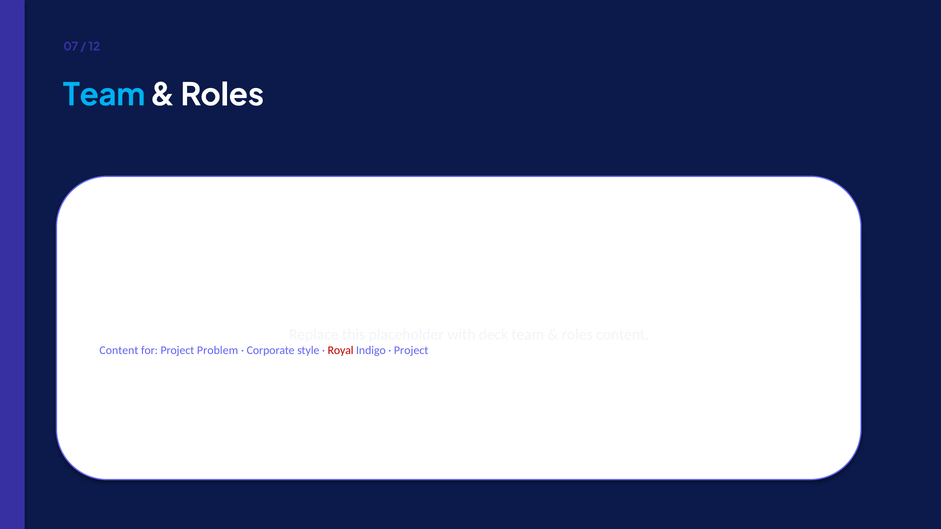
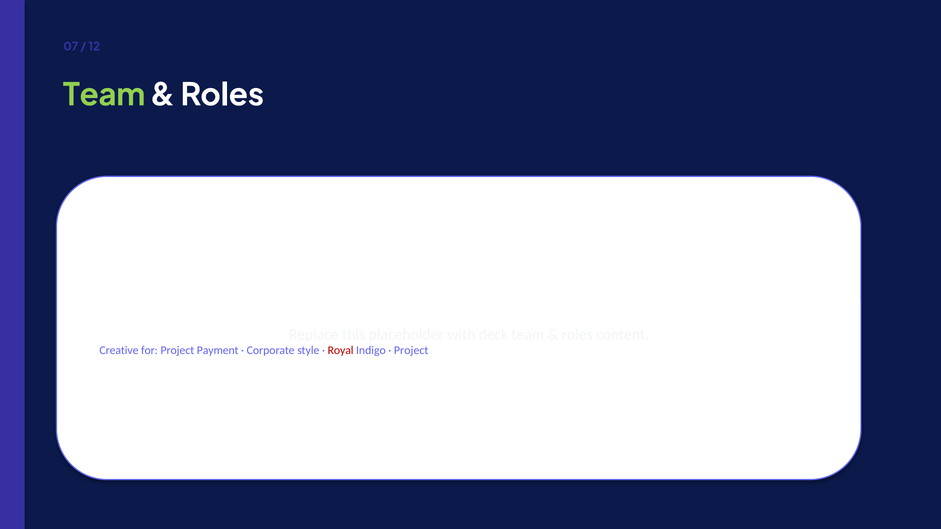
Team colour: light blue -> light green (104, 95)
Content: Content -> Creative (119, 351)
Problem: Problem -> Payment (218, 351)
